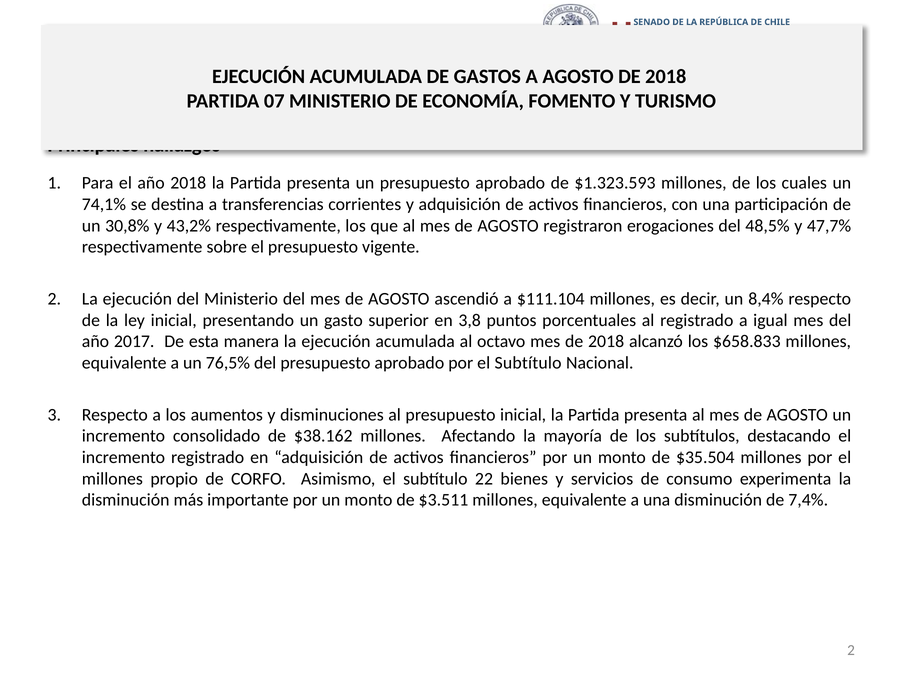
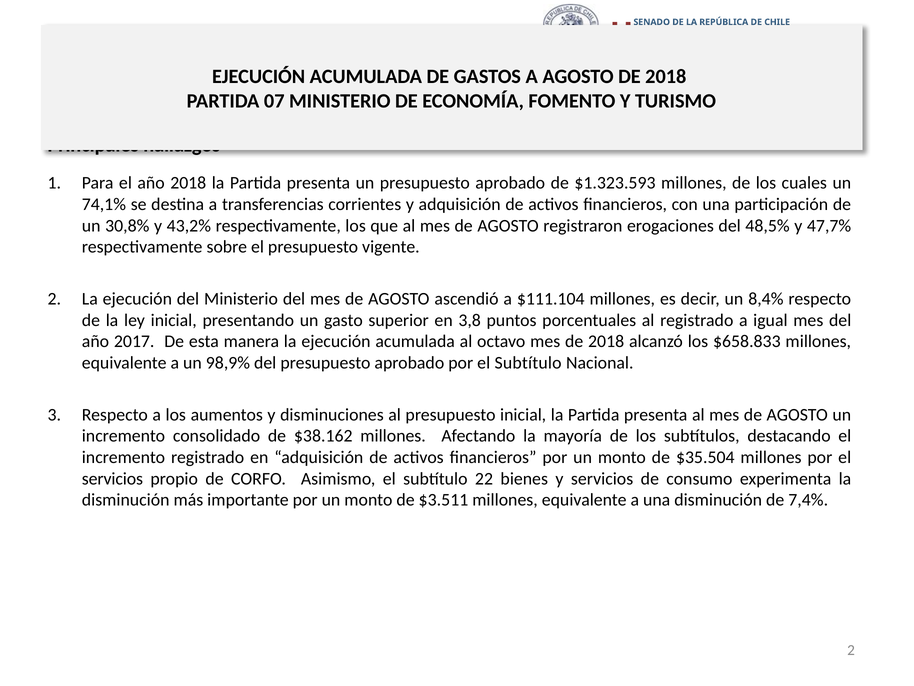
76,5%: 76,5% -> 98,9% (228, 363)
millones: millones -> servicios (112, 478)
